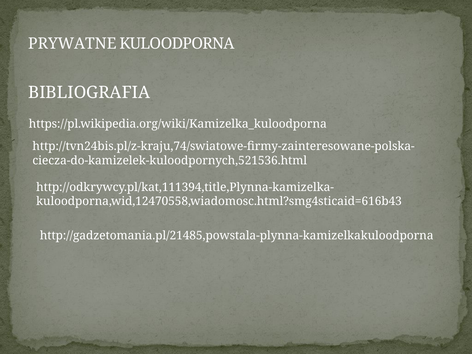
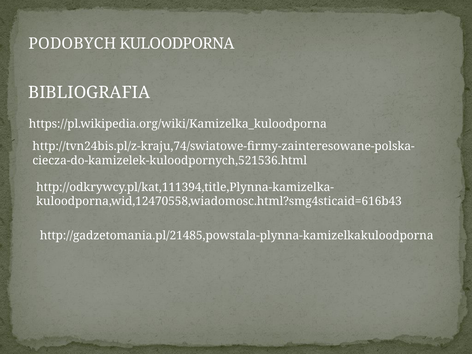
PRYWATNE: PRYWATNE -> PODOBYCH (72, 44)
